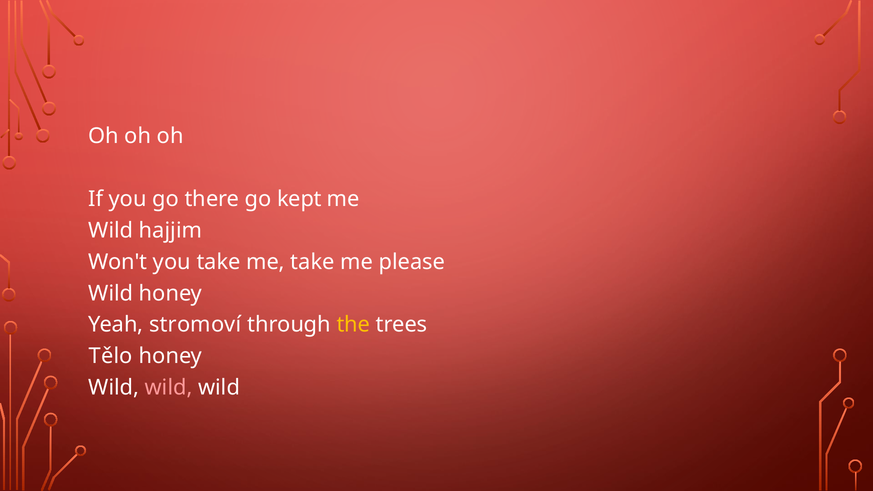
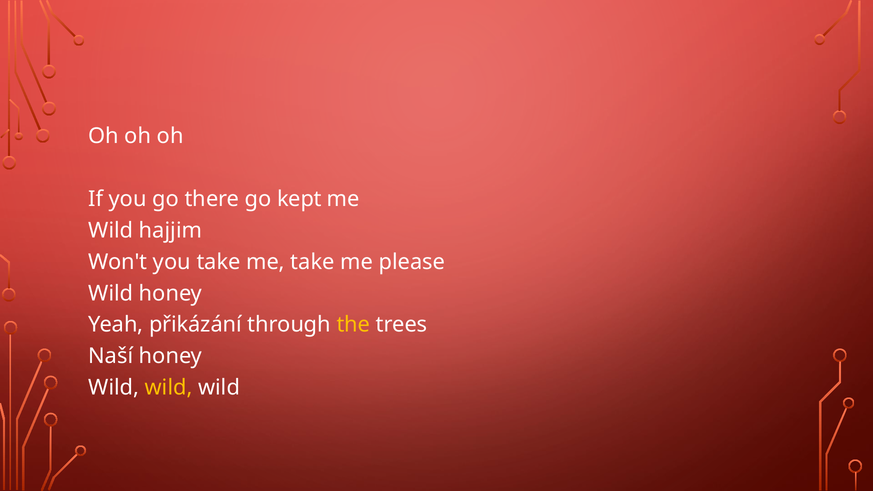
stromoví: stromoví -> přikázání (195, 325)
Tělo: Tělo -> Naší (111, 356)
wild colour: pink -> yellow (169, 388)
